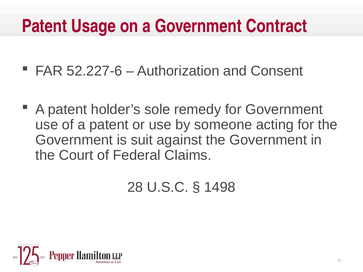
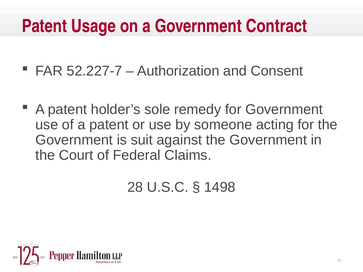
52.227-6: 52.227-6 -> 52.227-7 (94, 71)
